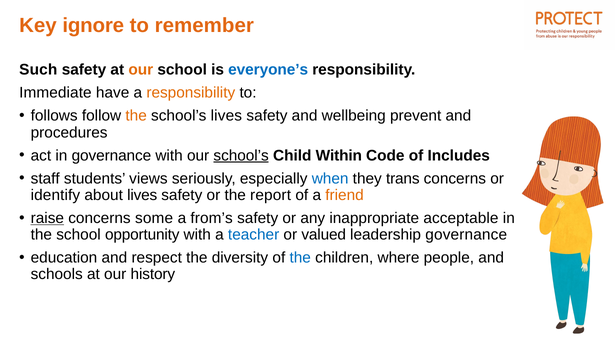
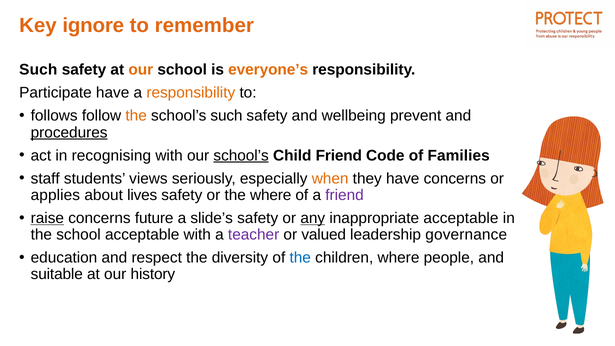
everyone’s colour: blue -> orange (268, 70)
Immediate: Immediate -> Participate (55, 93)
school’s lives: lives -> such (226, 116)
procedures underline: none -> present (69, 132)
in governance: governance -> recognising (111, 155)
Child Within: Within -> Friend (339, 155)
Includes: Includes -> Families (459, 155)
when colour: blue -> orange (330, 178)
they trans: trans -> have (403, 178)
identify: identify -> applies (55, 195)
the report: report -> where (271, 195)
friend colour: orange -> purple (345, 195)
some: some -> future (154, 218)
from’s: from’s -> slide’s (212, 218)
any underline: none -> present (313, 218)
school opportunity: opportunity -> acceptable (142, 235)
teacher colour: blue -> purple (254, 235)
schools: schools -> suitable (57, 274)
